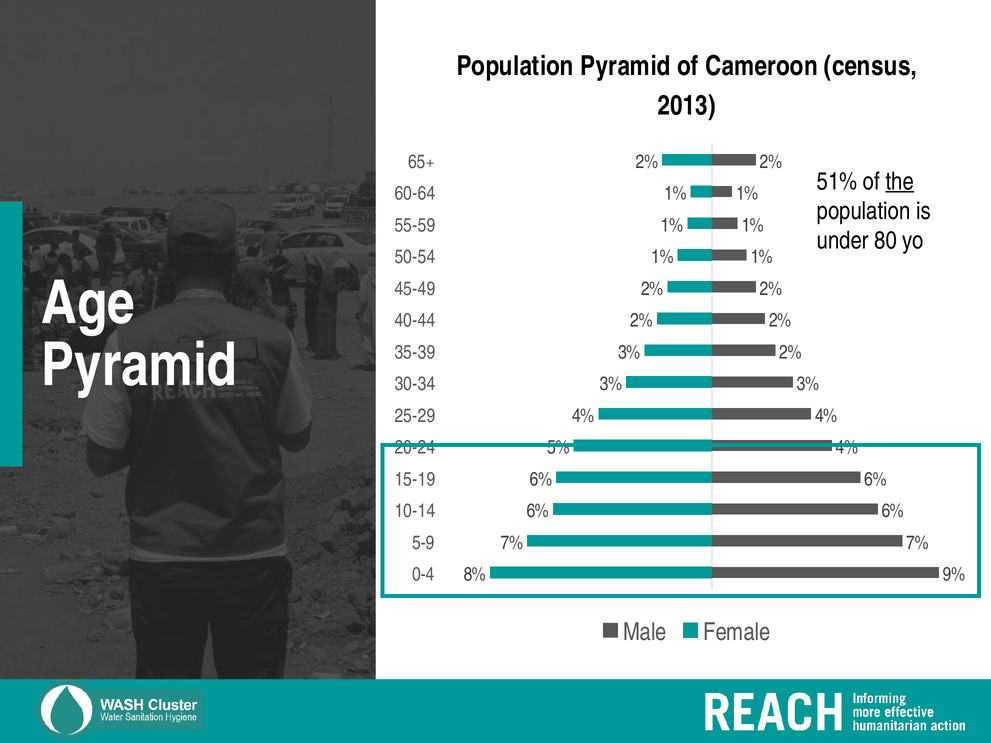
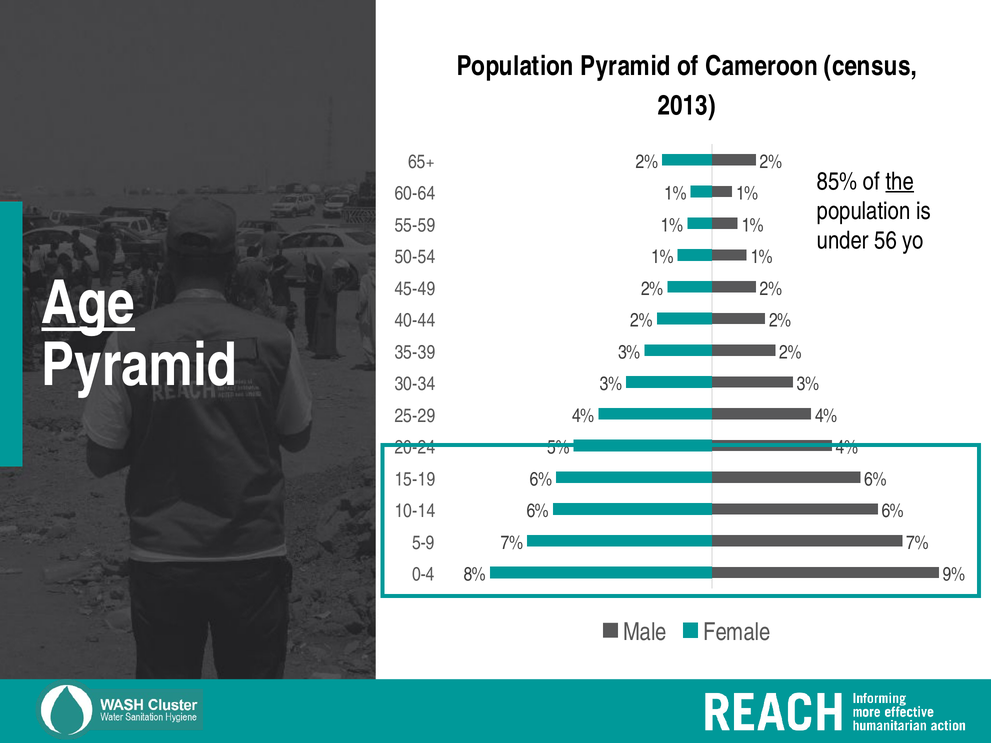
51%: 51% -> 85% (837, 181)
80: 80 -> 56 (886, 241)
Age underline: none -> present (88, 303)
